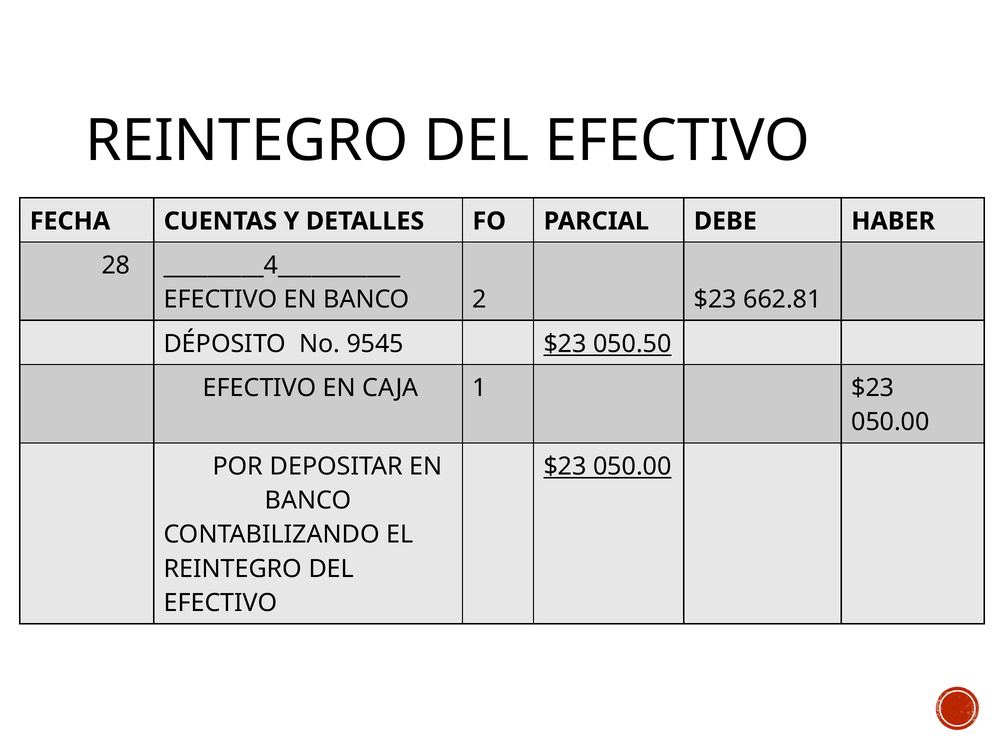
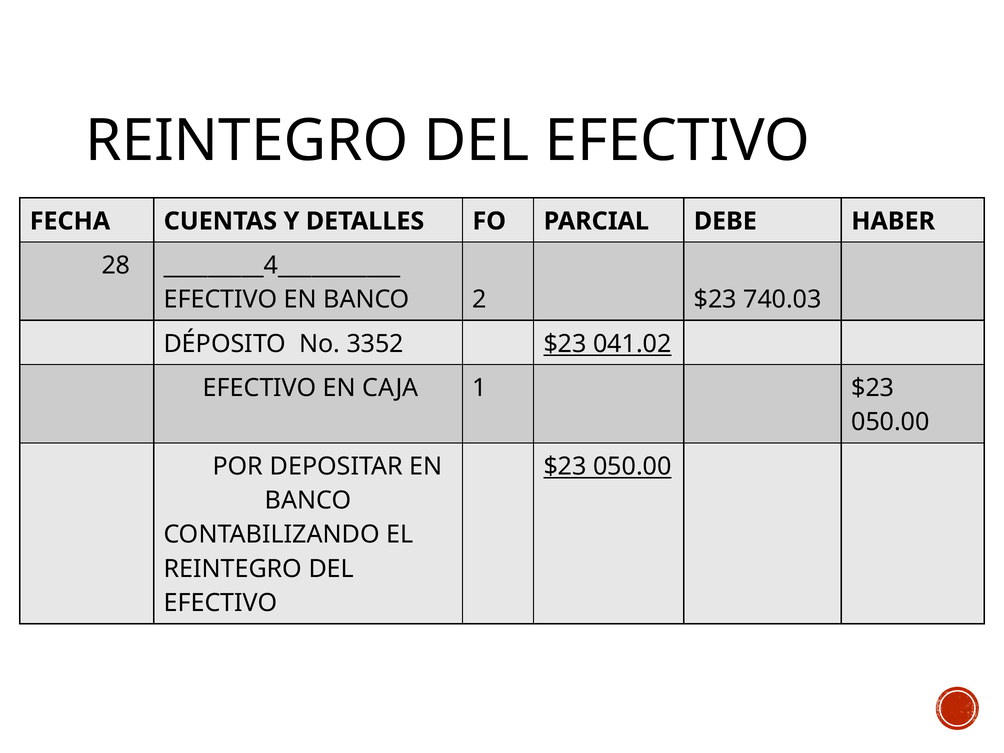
662.81: 662.81 -> 740.03 (782, 300)
9545: 9545 -> 3352 (375, 344)
050.50: 050.50 -> 041.02 (632, 344)
